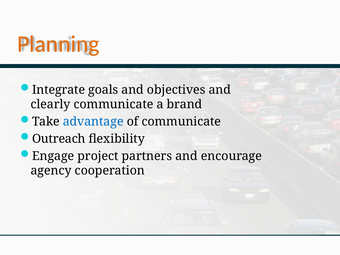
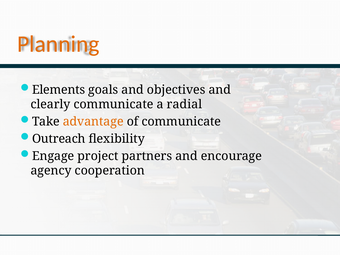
Integrate: Integrate -> Elements (59, 90)
brand: brand -> radial (184, 104)
advantage colour: blue -> orange (93, 122)
